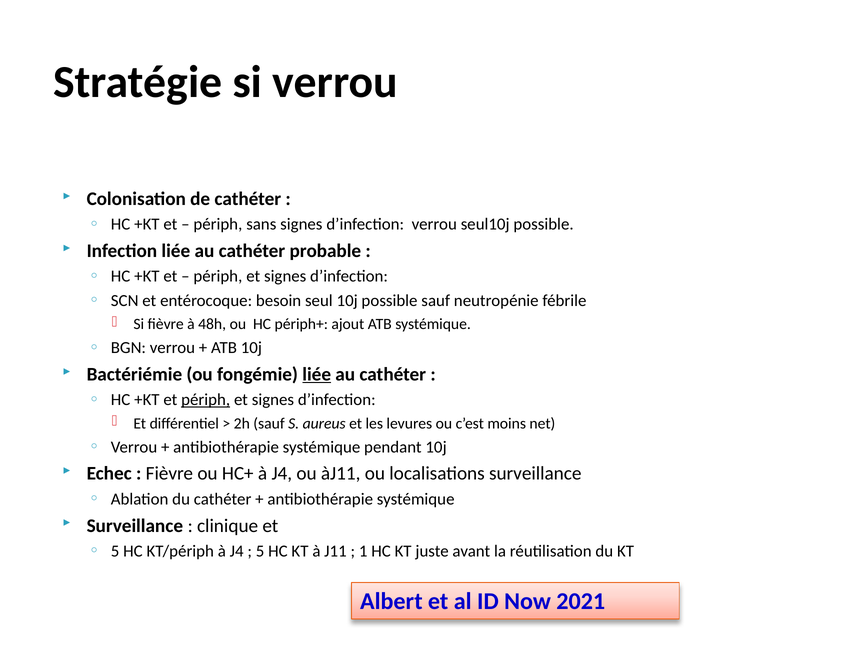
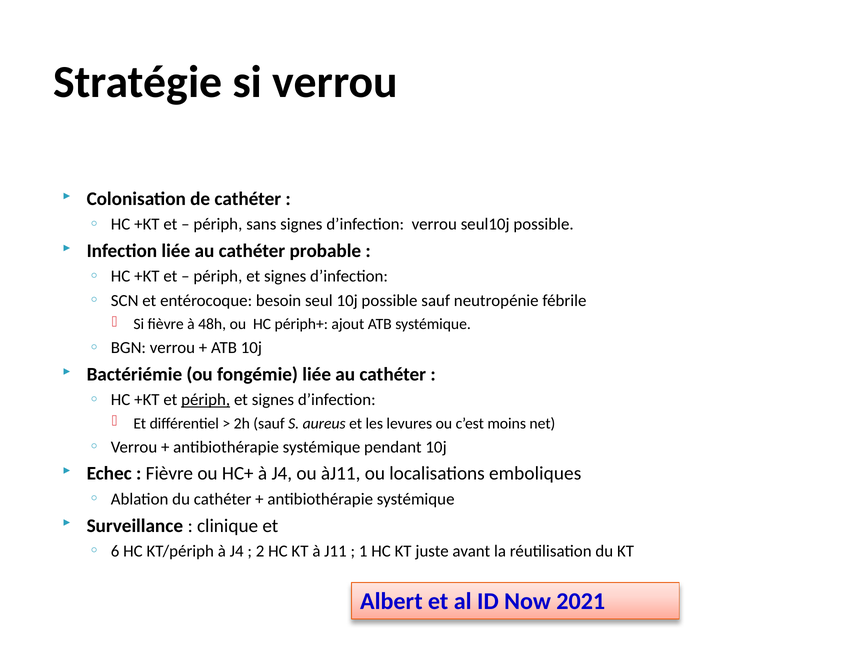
liée underline: present -> none (317, 375)
localisations surveillance: surveillance -> emboliques (535, 474)
5: 5 -> 6 (115, 551)
5: 5 -> 2 (260, 551)
